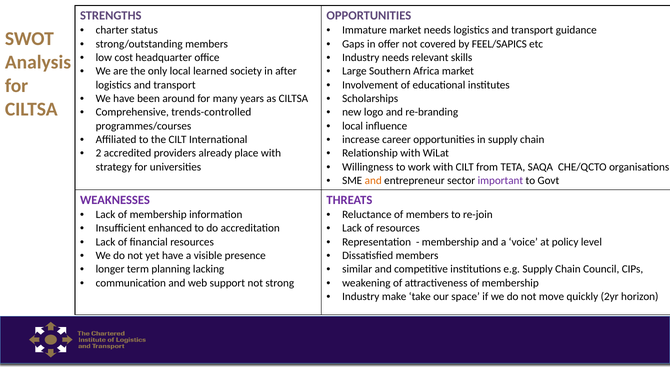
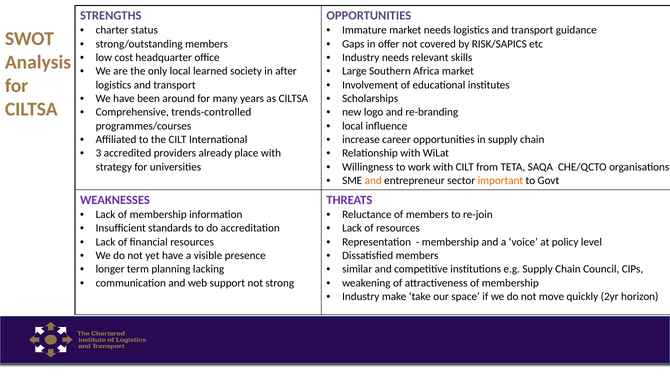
FEEL/SAPICS: FEEL/SAPICS -> RISK/SAPICS (499, 44)
2: 2 -> 3 (99, 153)
important colour: purple -> orange (500, 180)
enhanced: enhanced -> standards (170, 228)
